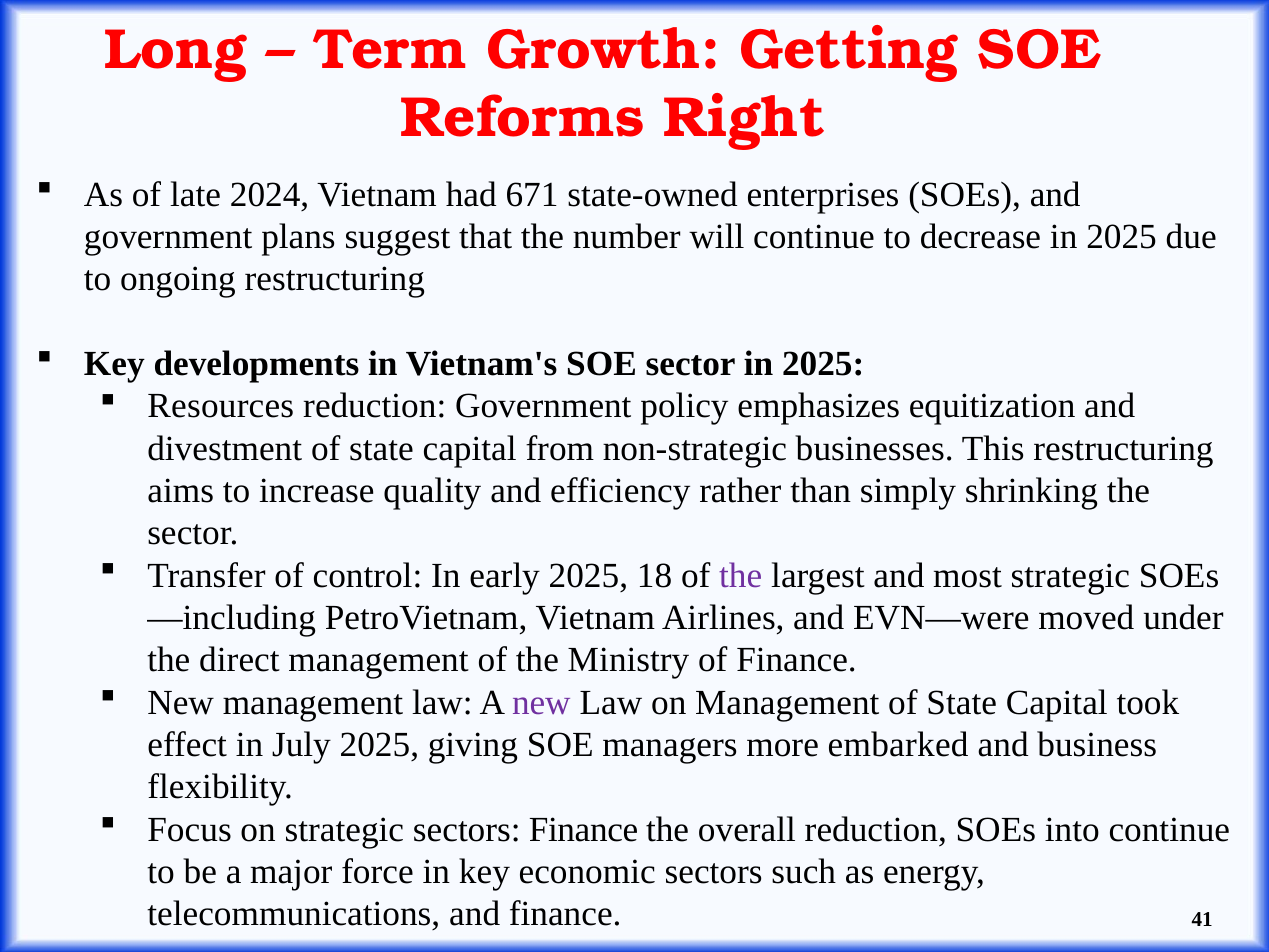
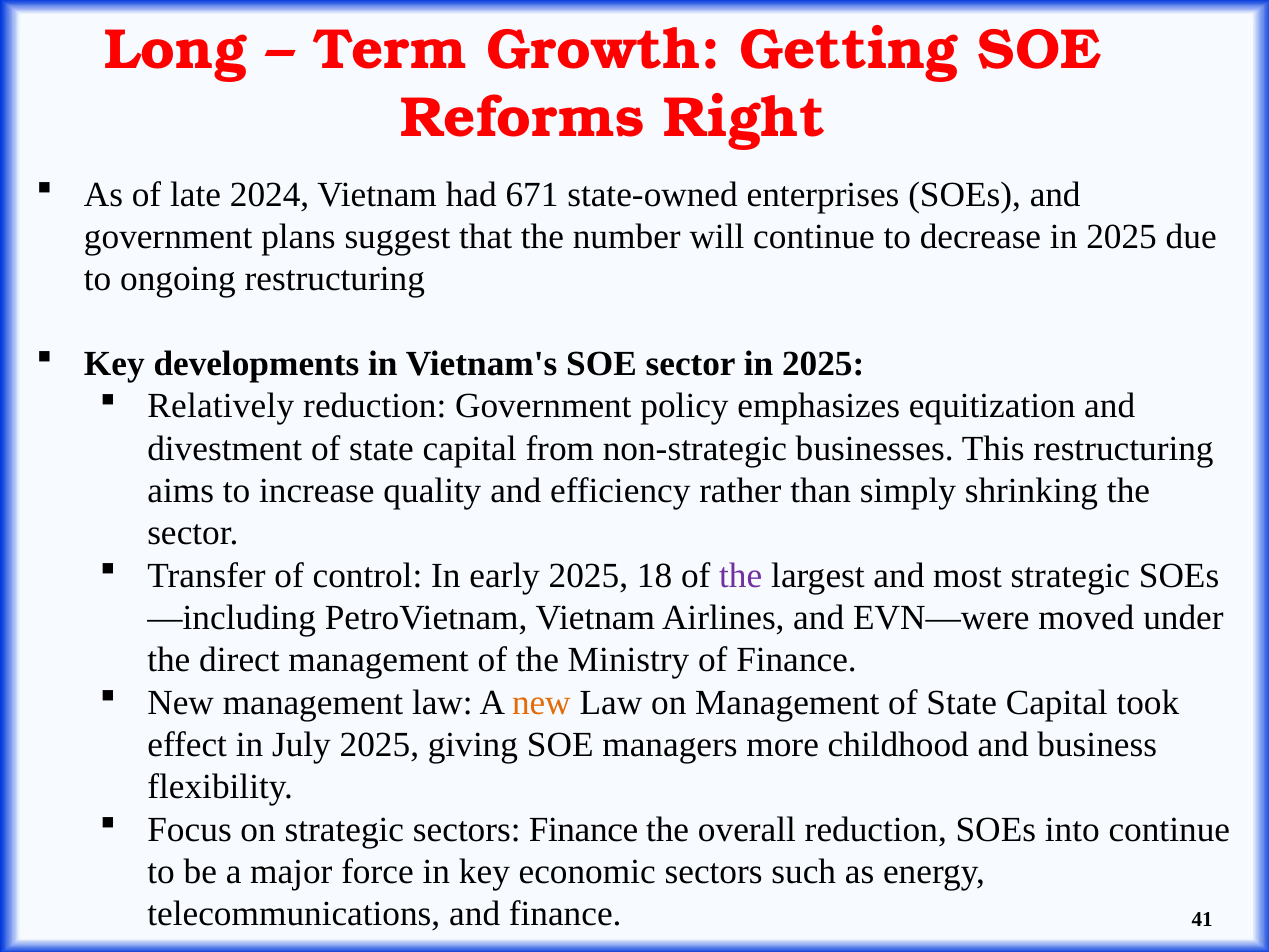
Resources: Resources -> Relatively (221, 406)
new colour: purple -> orange (541, 702)
embarked: embarked -> childhood (898, 745)
